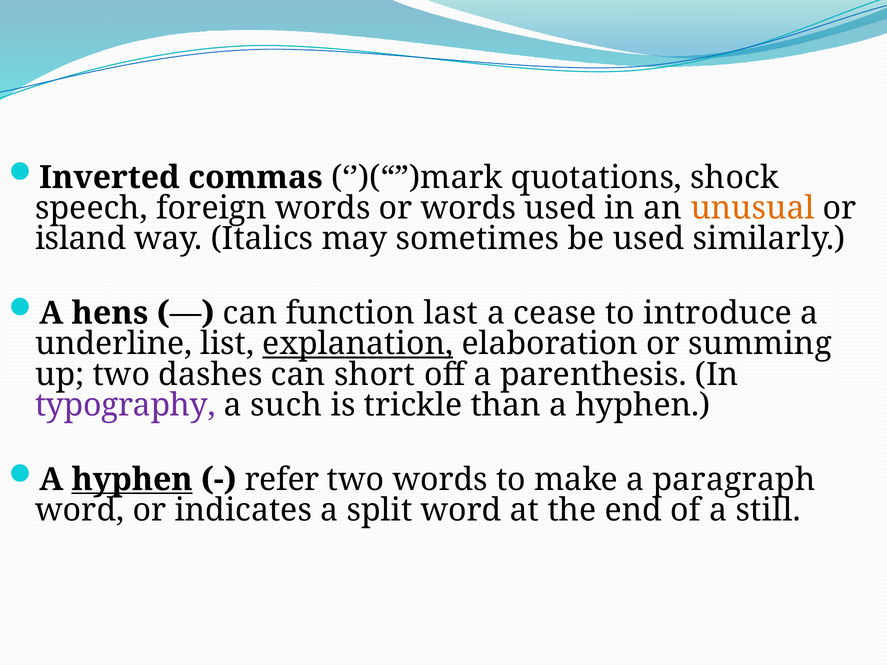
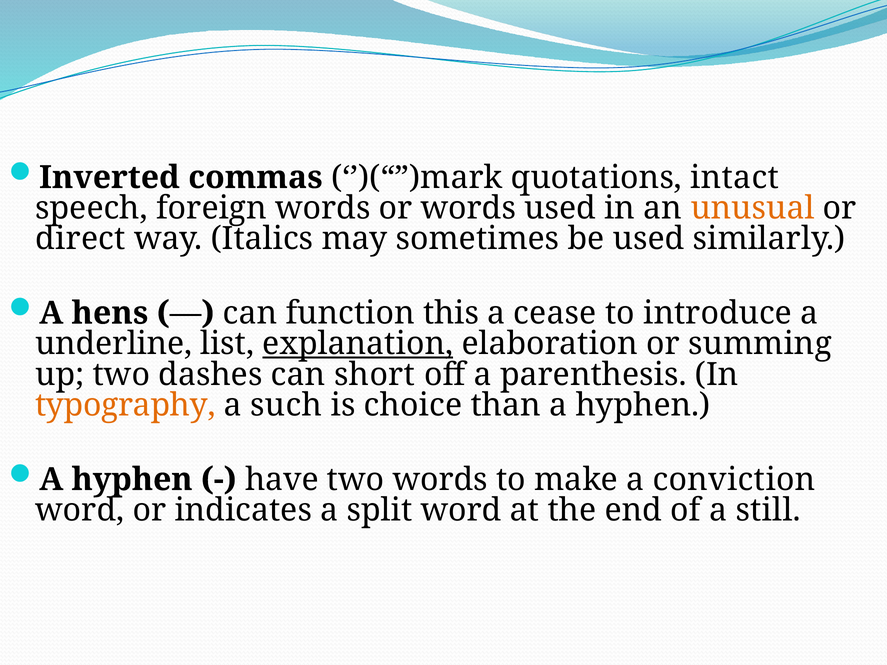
shock: shock -> intact (735, 178)
island: island -> direct (80, 239)
last: last -> this (451, 313)
typography colour: purple -> orange (125, 405)
trickle: trickle -> choice (413, 405)
hyphen underline: present -> none (132, 480)
refer: refer -> have (282, 480)
paragraph: paragraph -> conviction (734, 480)
